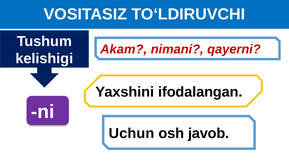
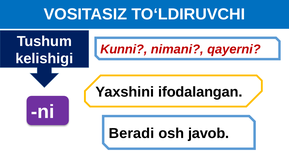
Akam: Akam -> Kunni (124, 50)
Uchun: Uchun -> Beradi (131, 134)
